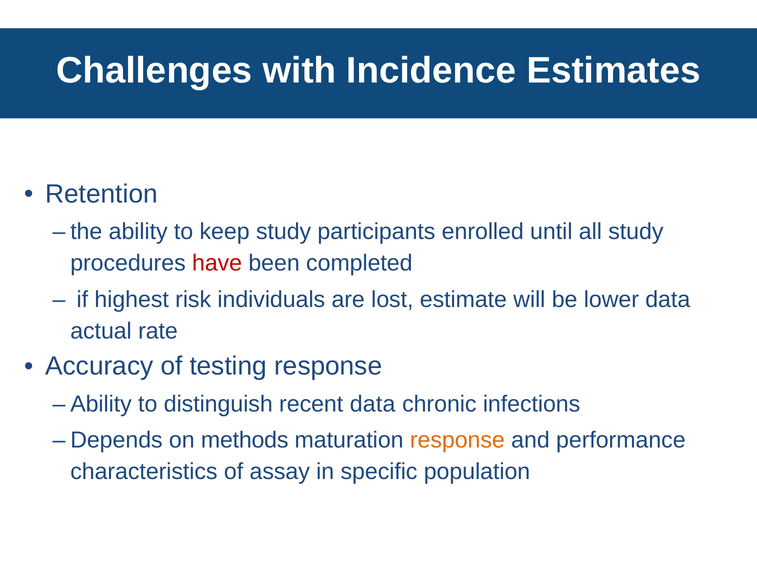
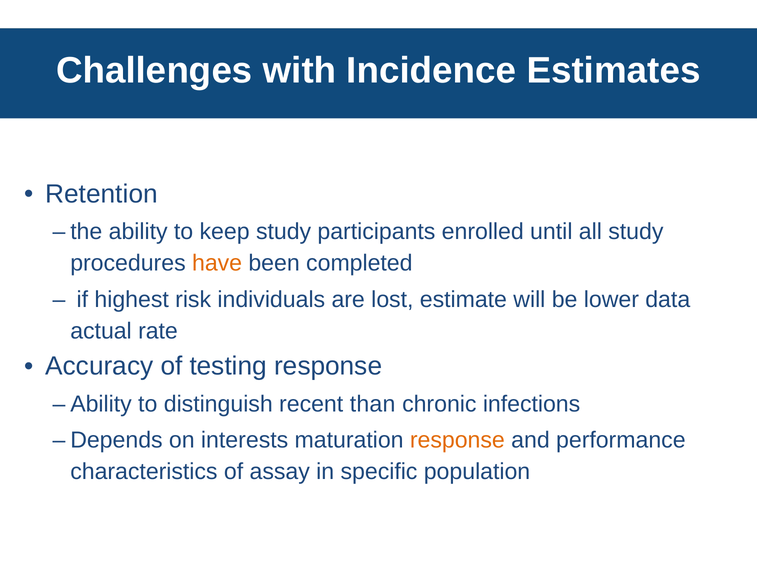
have colour: red -> orange (217, 263)
recent data: data -> than (373, 404)
methods: methods -> interests (245, 440)
